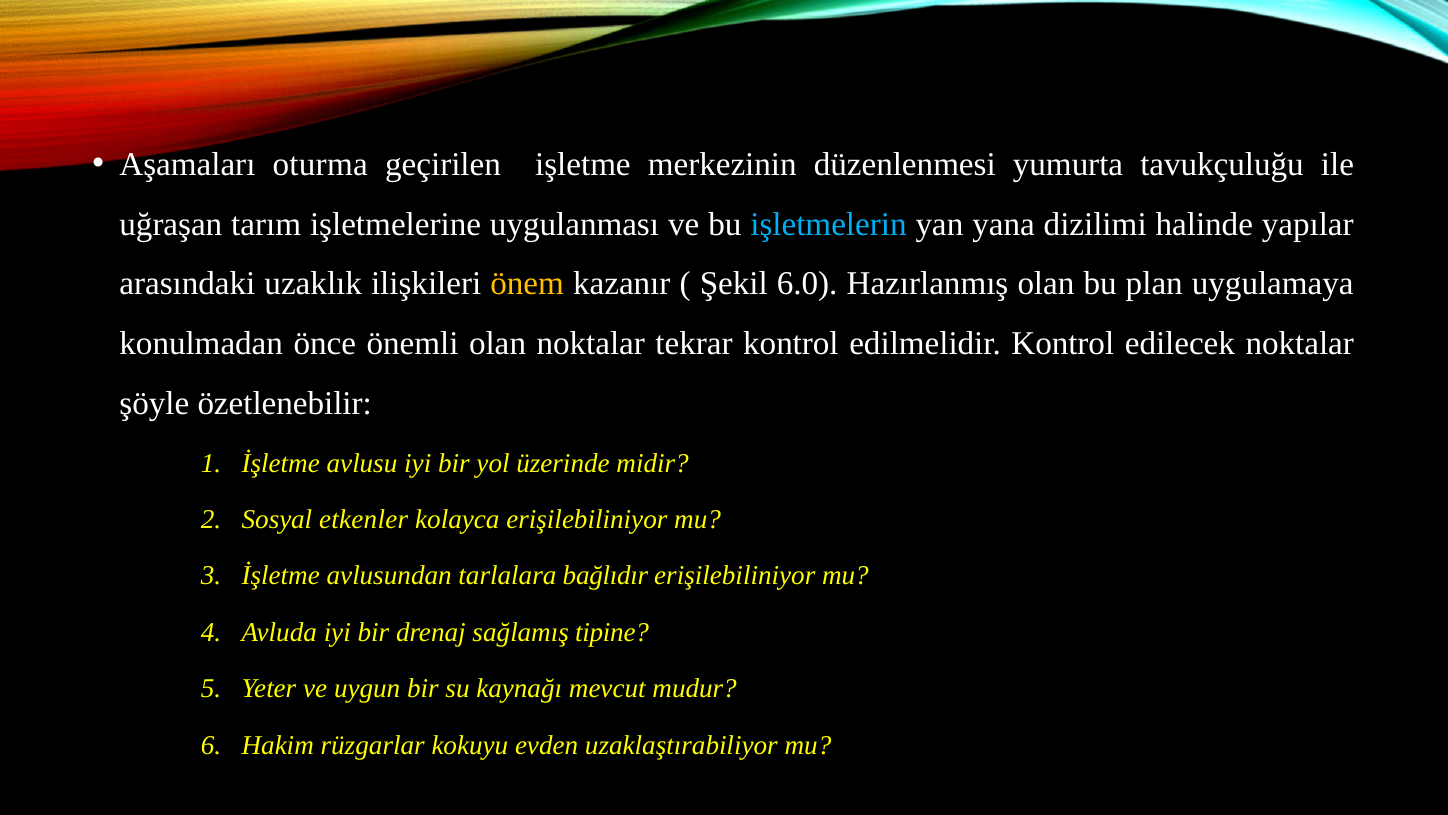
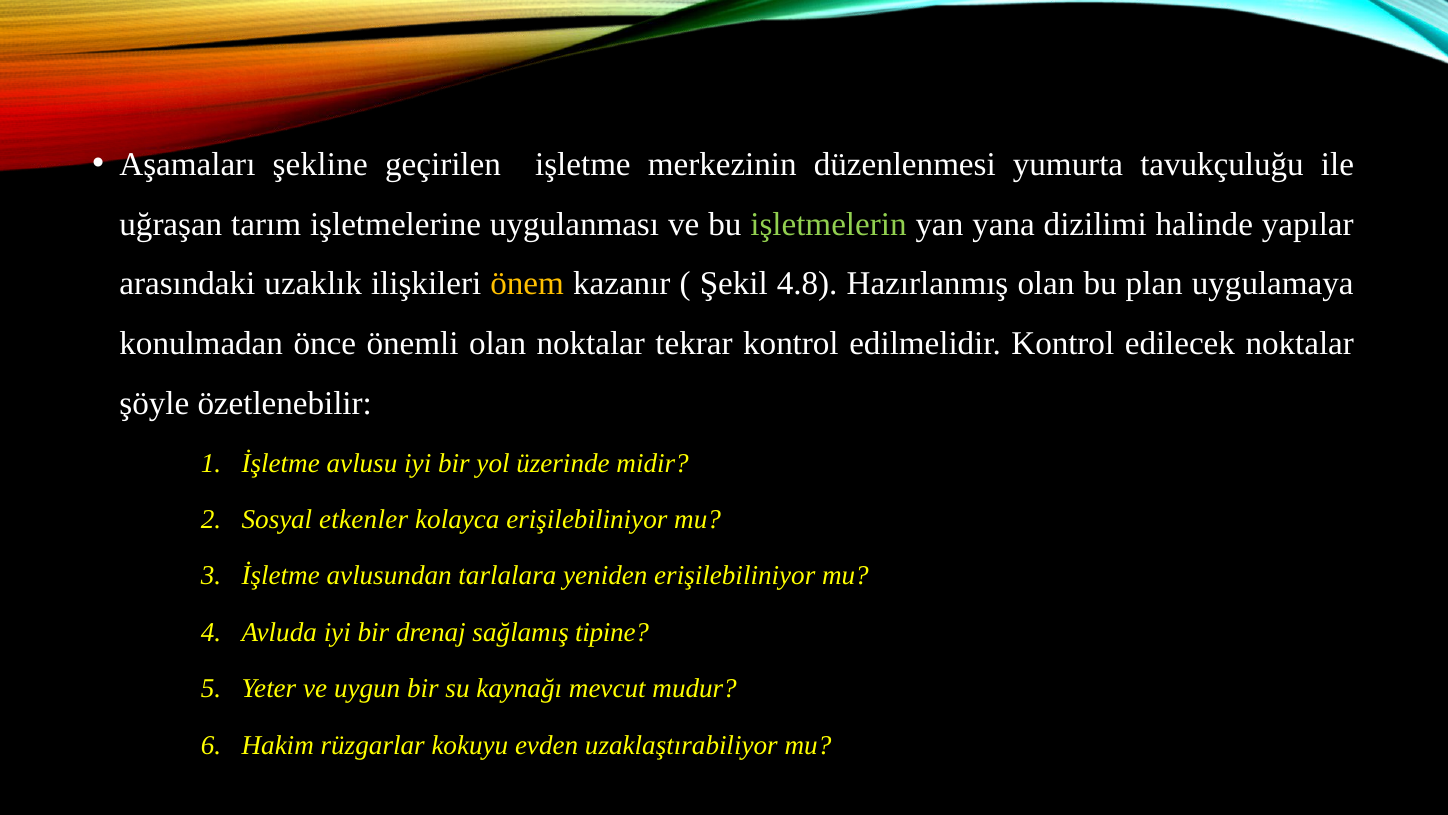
oturma: oturma -> şekline (320, 164)
işletmelerin colour: light blue -> light green (828, 224)
6.0: 6.0 -> 4.8 (807, 284)
bağlıdır: bağlıdır -> yeniden (605, 576)
